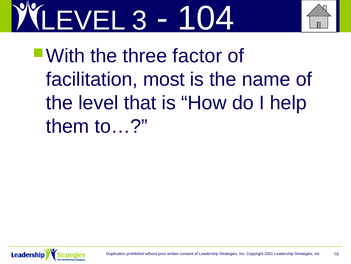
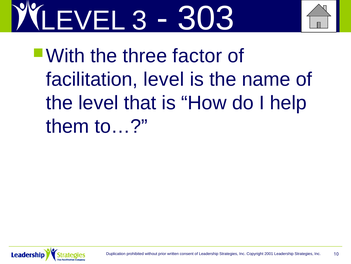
104: 104 -> 303 (206, 18)
facilitation most: most -> level (164, 79)
